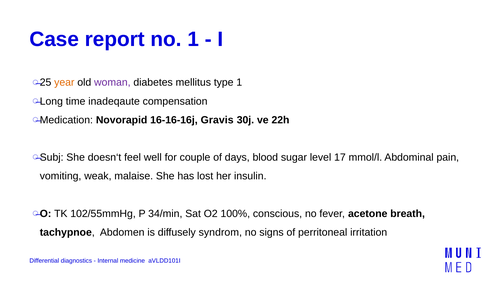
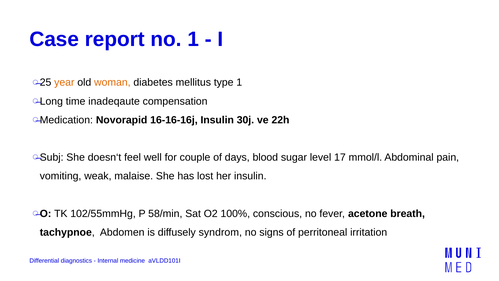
woman colour: purple -> orange (112, 82)
16-16-16j Gravis: Gravis -> Insulin (217, 120)
34/min: 34/min -> 58/min (165, 213)
